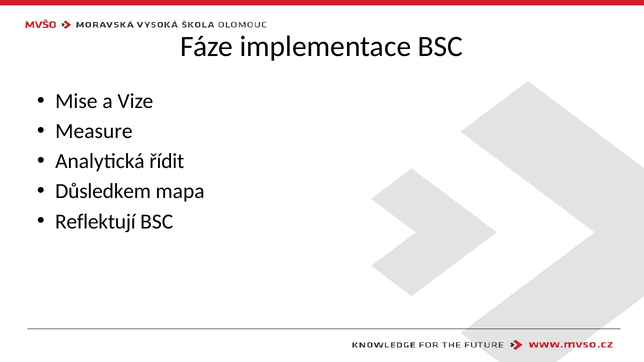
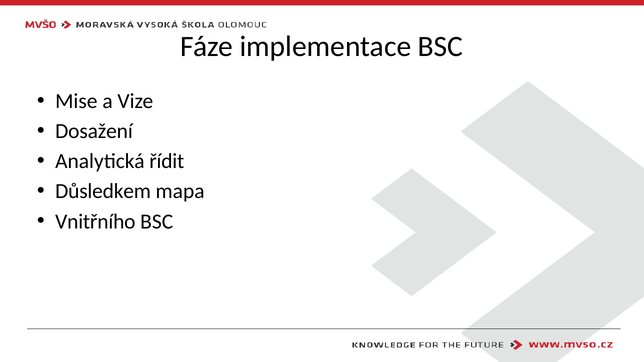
Measure: Measure -> Dosažení (94, 131)
Reflektují: Reflektují -> Vnitřního (95, 222)
